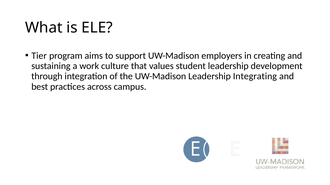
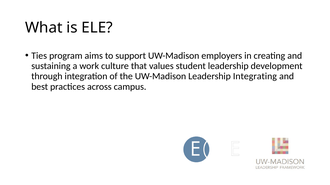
Tier: Tier -> Ties (39, 56)
